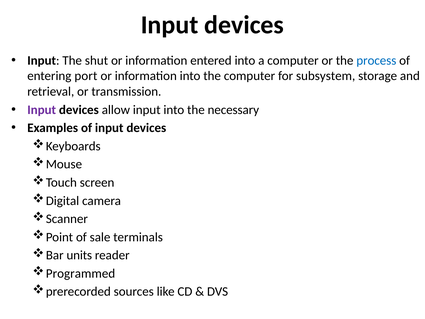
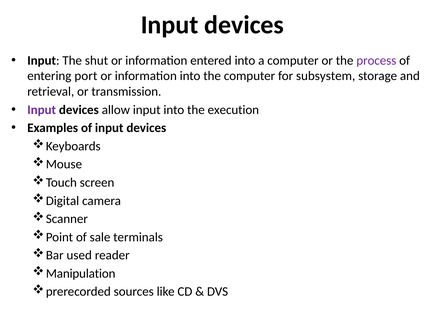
process colour: blue -> purple (376, 60)
necessary: necessary -> execution (233, 110)
units: units -> used (79, 255)
Programmed: Programmed -> Manipulation (81, 273)
